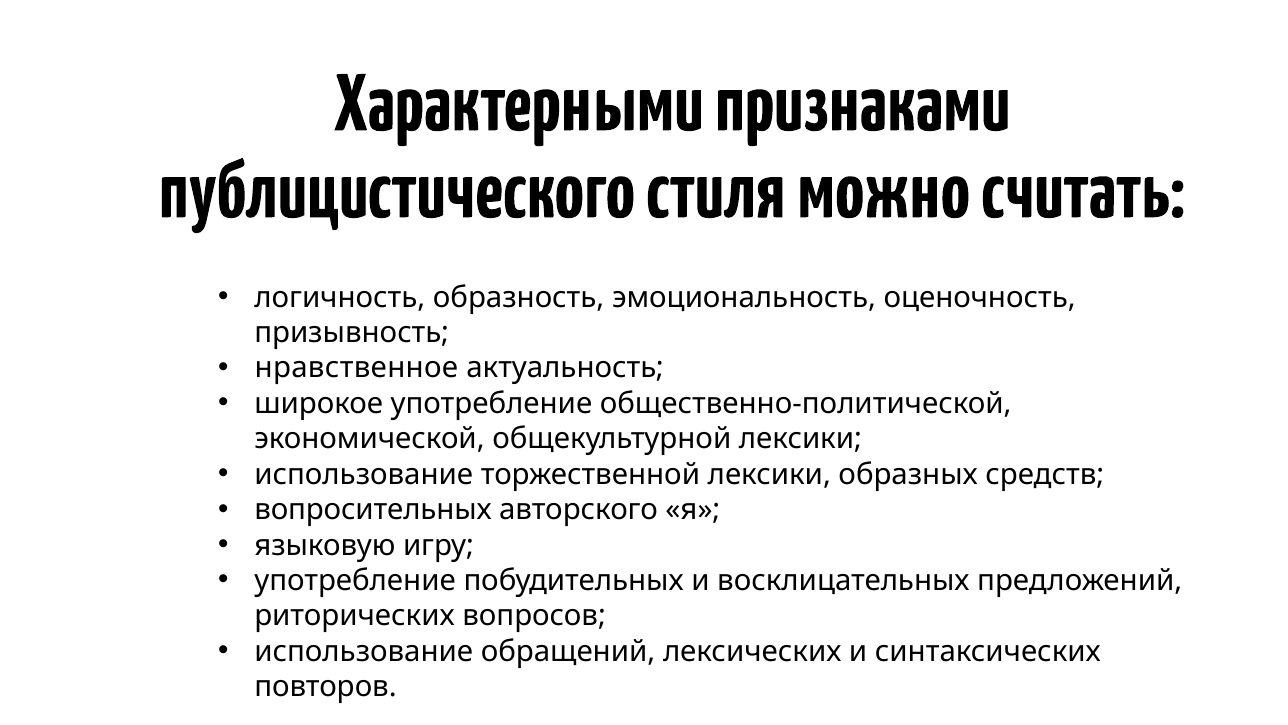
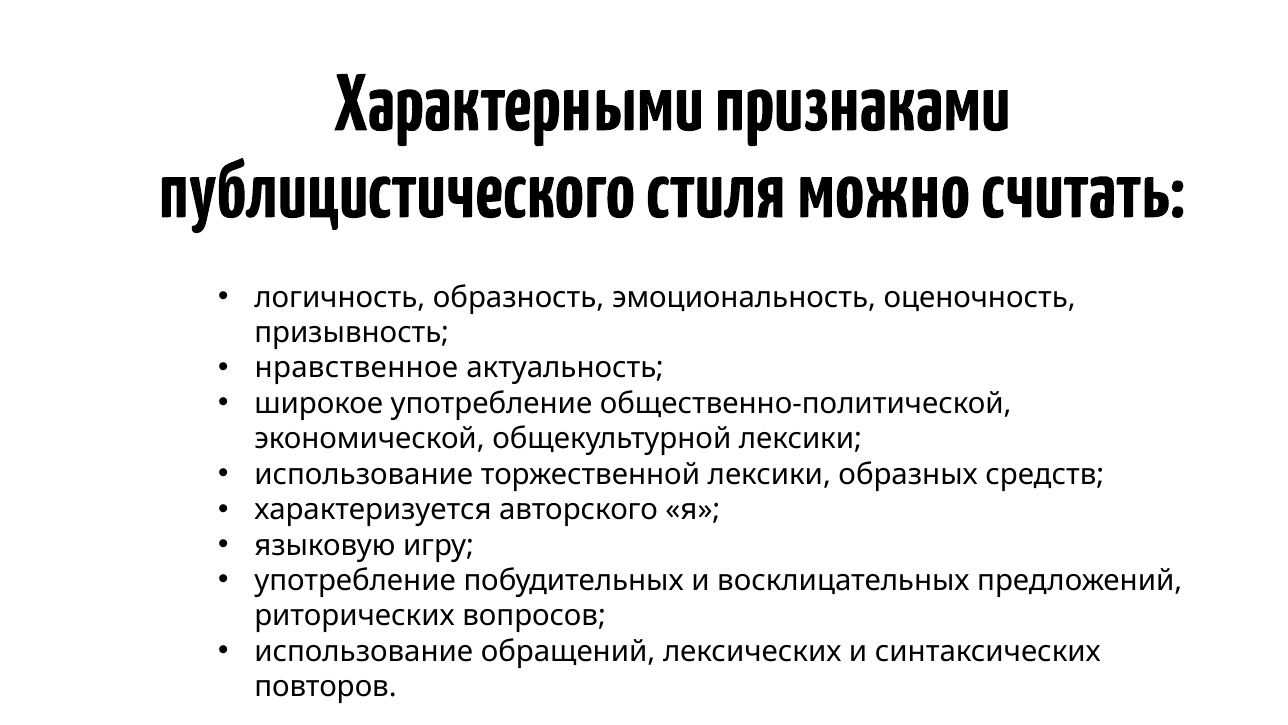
вопросительных: вопросительных -> характеризуется (373, 510)
